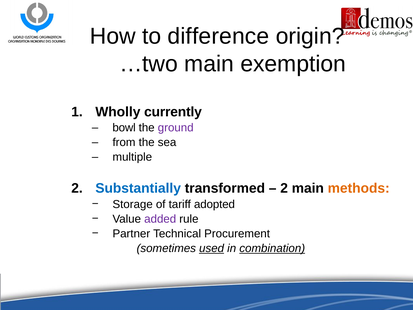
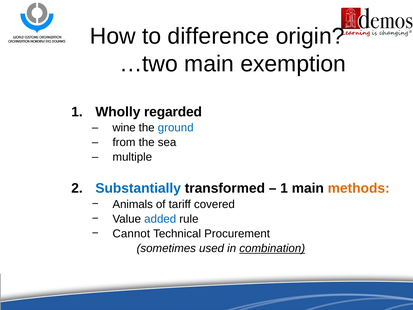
currently: currently -> regarded (173, 112)
bowl: bowl -> wine (124, 128)
ground colour: purple -> blue (176, 128)
2: 2 -> 1 (284, 188)
Storage: Storage -> Animals (133, 204)
adopted: adopted -> covered (214, 204)
added colour: purple -> blue (160, 219)
Partner: Partner -> Cannot (131, 233)
used underline: present -> none (212, 248)
